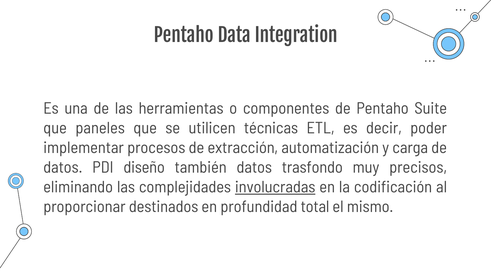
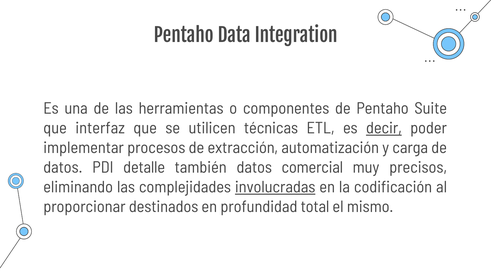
paneles: paneles -> interfaz (100, 128)
decir underline: none -> present (384, 128)
diseño: diseño -> detalle (144, 168)
trasfondo: trasfondo -> comercial (312, 168)
